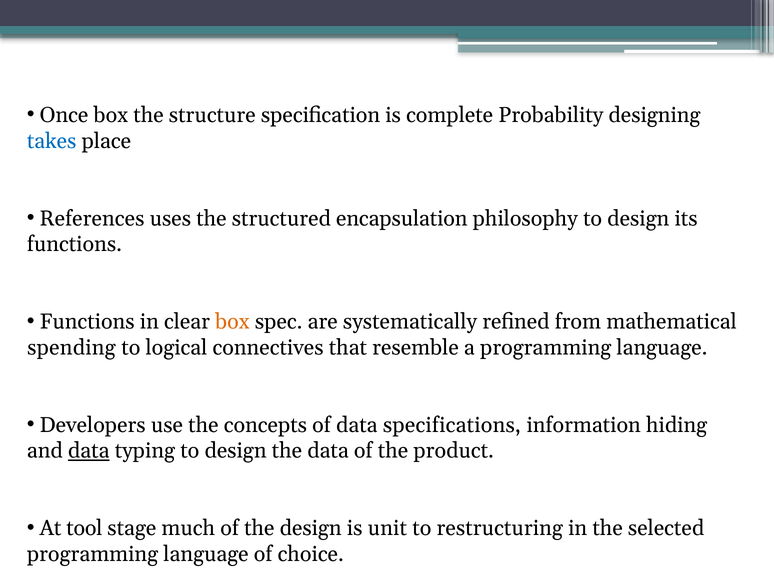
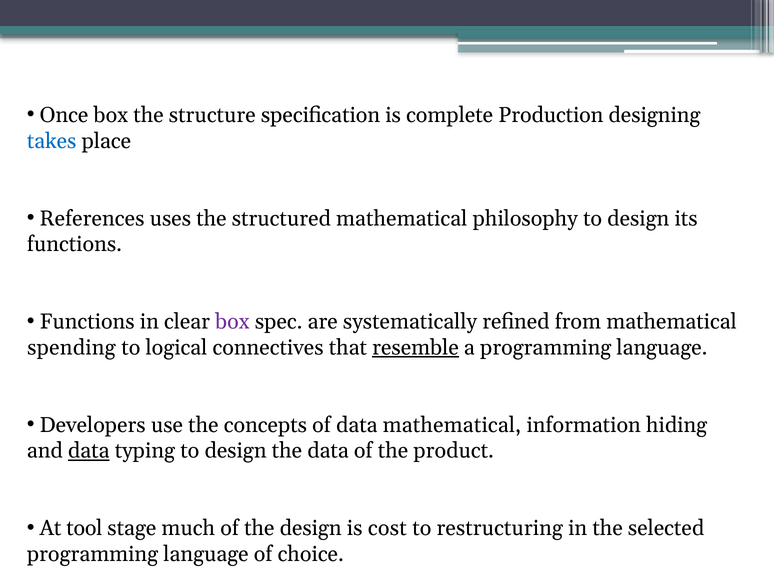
Probability: Probability -> Production (551, 115)
structured encapsulation: encapsulation -> mathematical (402, 218)
box colour: orange -> purple (232, 321)
resemble underline: none -> present (416, 347)
data specifications: specifications -> mathematical (452, 425)
unit: unit -> cost (387, 528)
